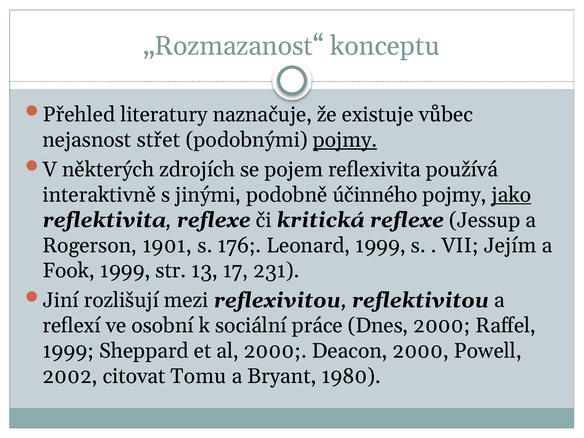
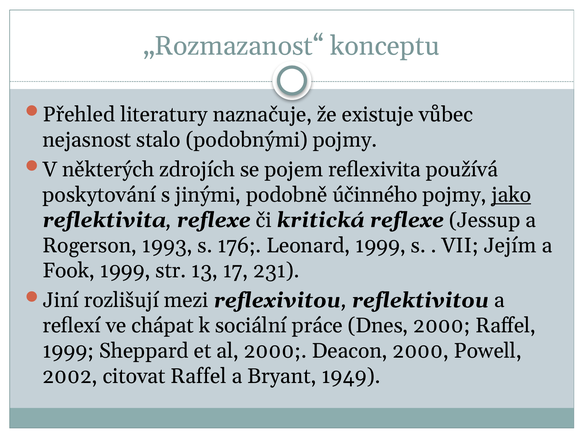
střet: střet -> stalo (158, 140)
pojmy underline: present -> none (345, 140)
interaktivně: interaktivně -> poskytování (99, 195)
1901: 1901 -> 1993 (167, 245)
osobní: osobní -> chápat (163, 326)
citovat Tomu: Tomu -> Raffel (199, 376)
1980: 1980 -> 1949 (351, 376)
